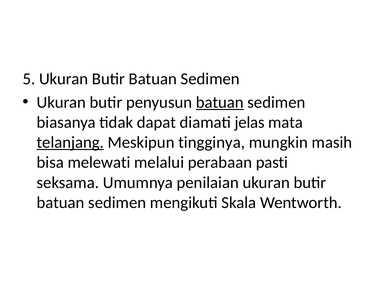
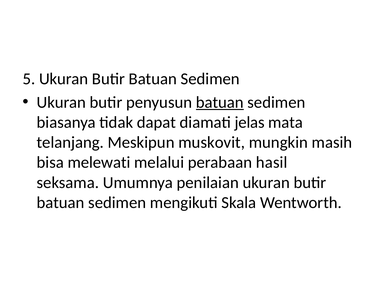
telanjang underline: present -> none (70, 142)
tingginya: tingginya -> muskovit (212, 142)
pasti: pasti -> hasil (272, 162)
